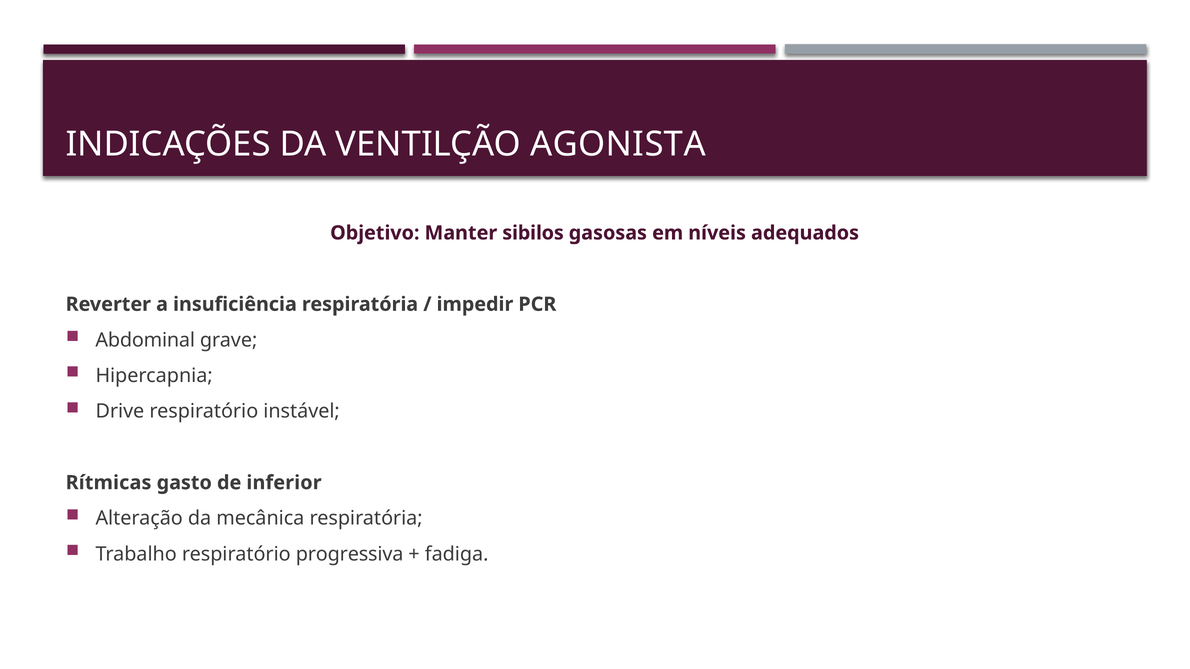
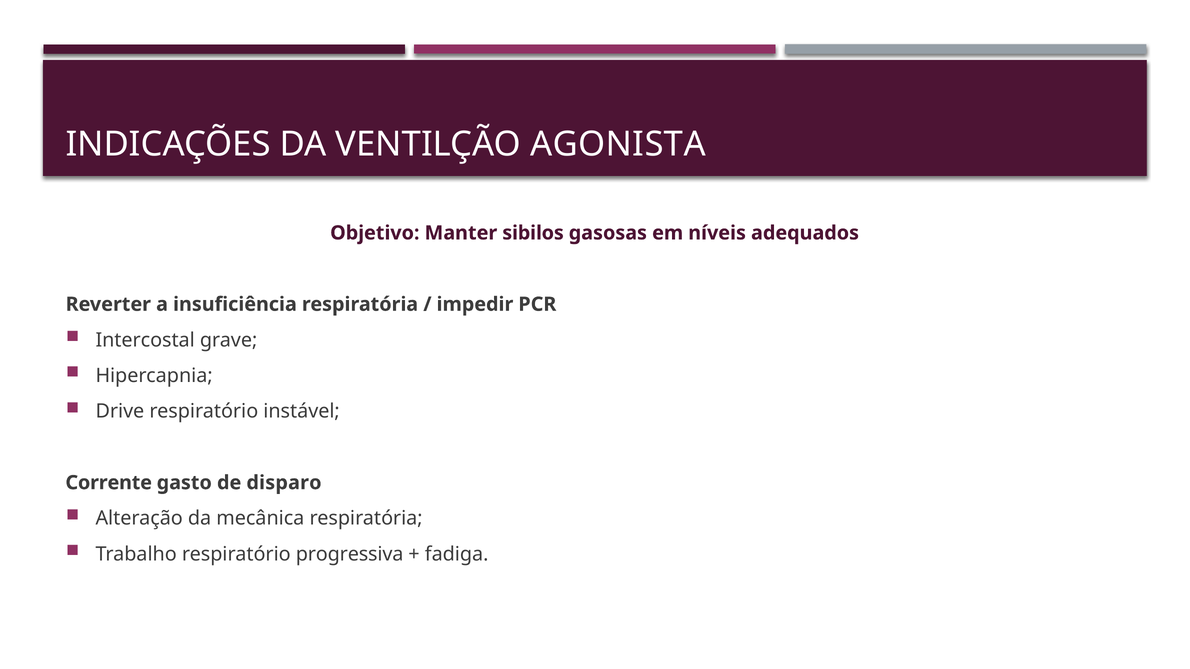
Abdominal: Abdominal -> Intercostal (145, 340)
Rítmicas: Rítmicas -> Corrente (109, 483)
inferior: inferior -> disparo (284, 483)
